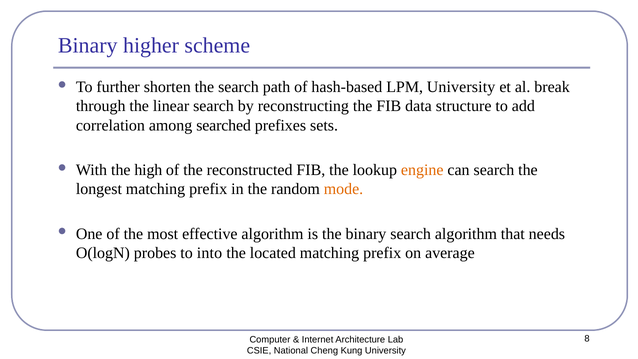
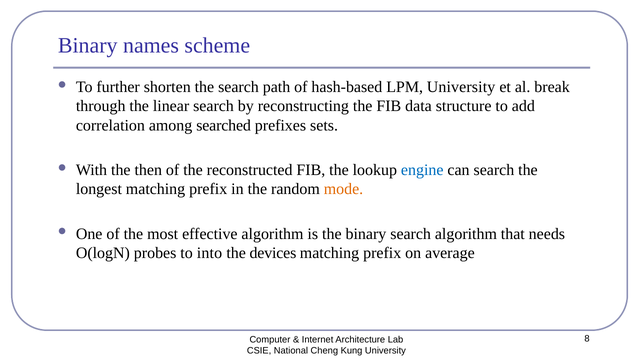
higher: higher -> names (151, 46)
high: high -> then (148, 170)
engine colour: orange -> blue (422, 170)
located: located -> devices (273, 253)
